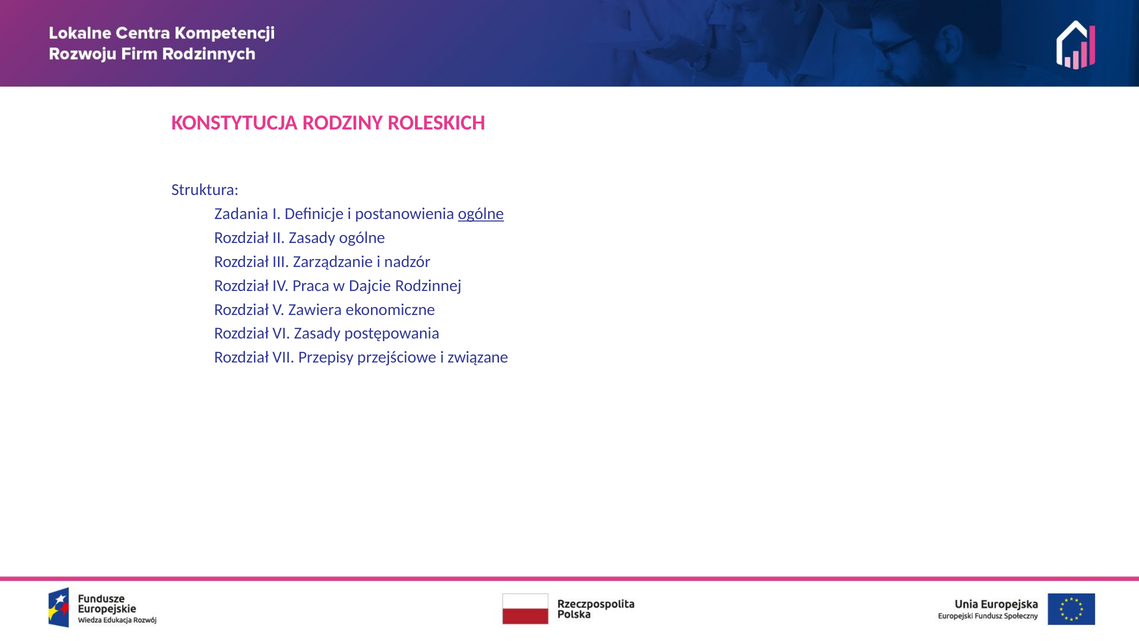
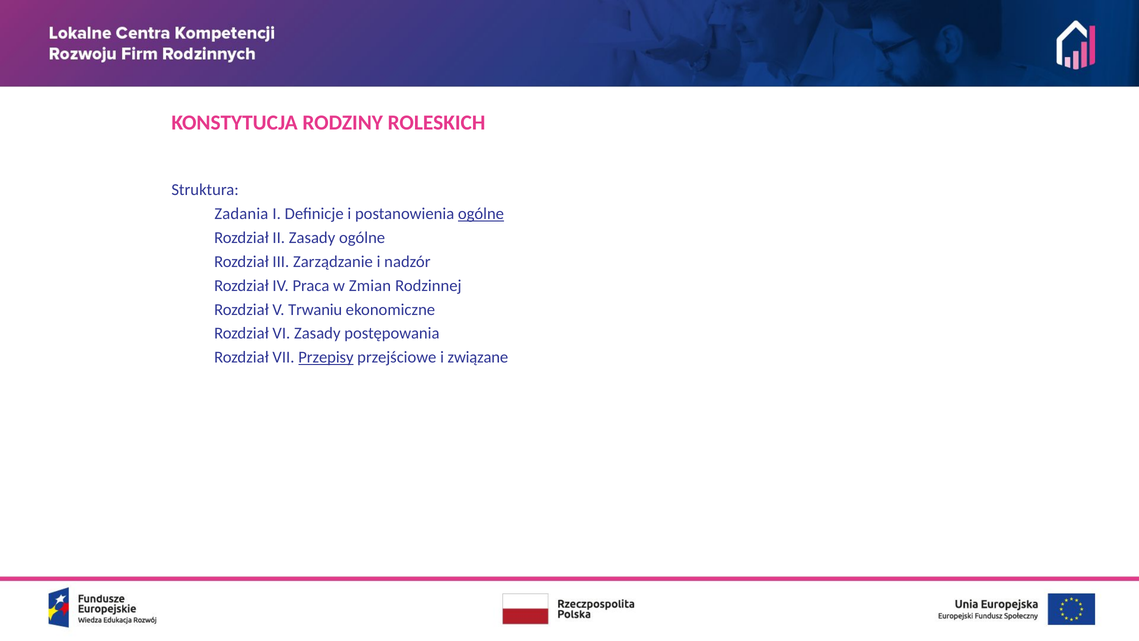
Dajcie: Dajcie -> Zmian (370, 285)
Zawiera: Zawiera -> Trwaniu (315, 309)
Przepisy underline: none -> present (326, 357)
